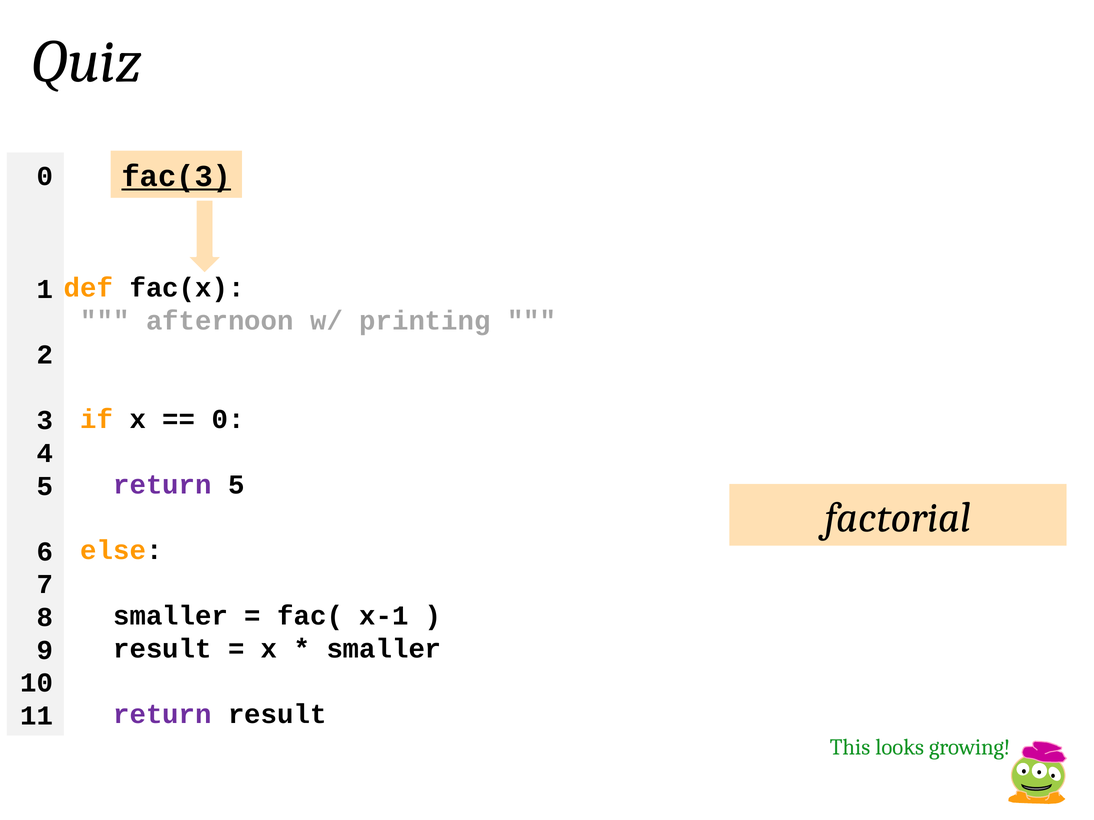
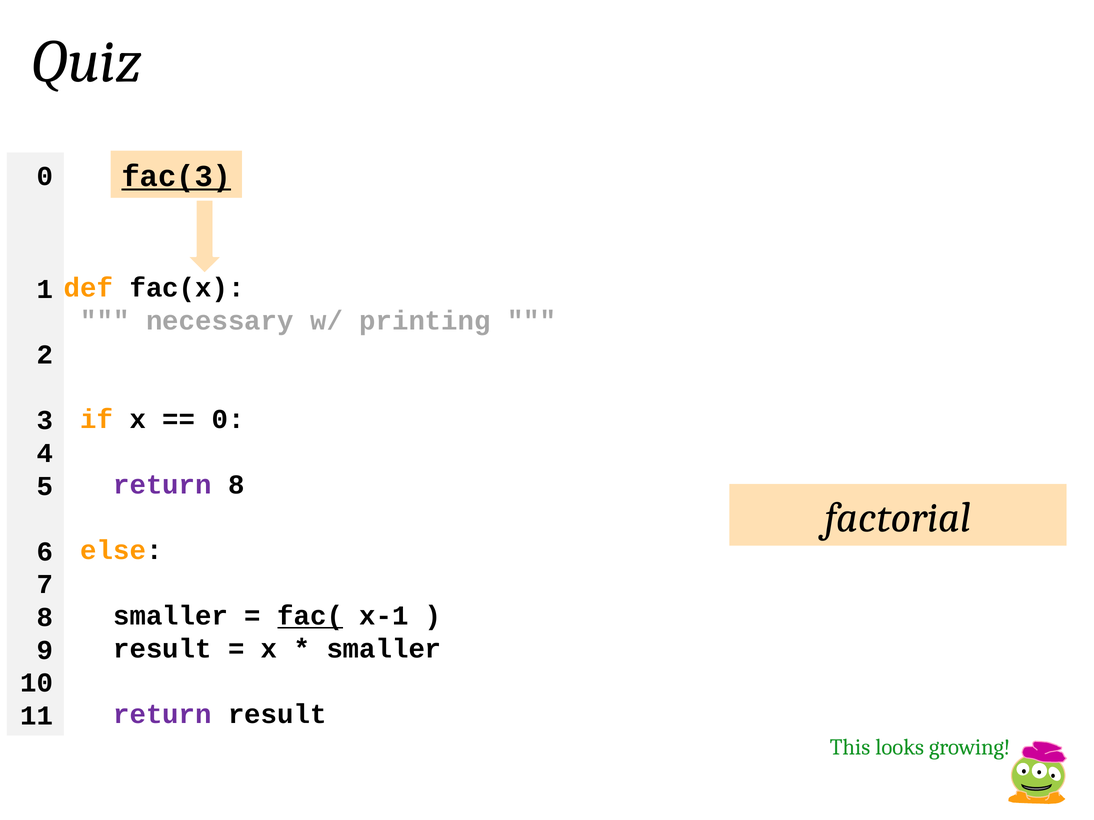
afternoon: afternoon -> necessary (220, 321)
return 5: 5 -> 8 (236, 485)
fac( underline: none -> present (310, 616)
